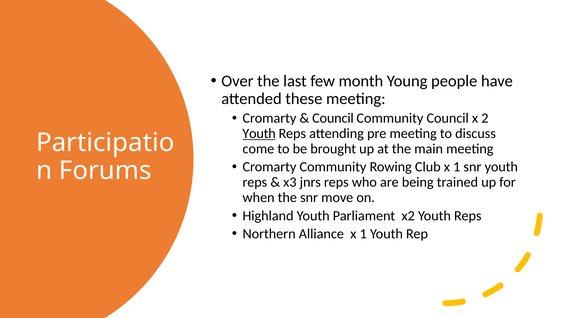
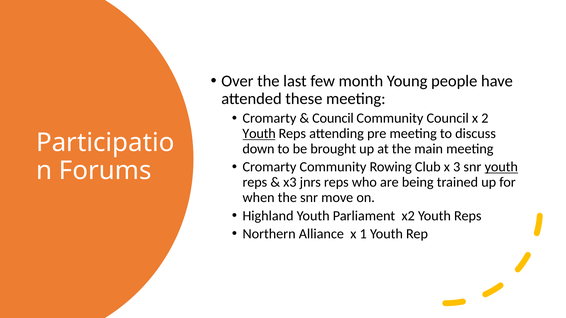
come: come -> down (258, 149)
Club x 1: 1 -> 3 (457, 167)
youth underline: none -> present (501, 167)
